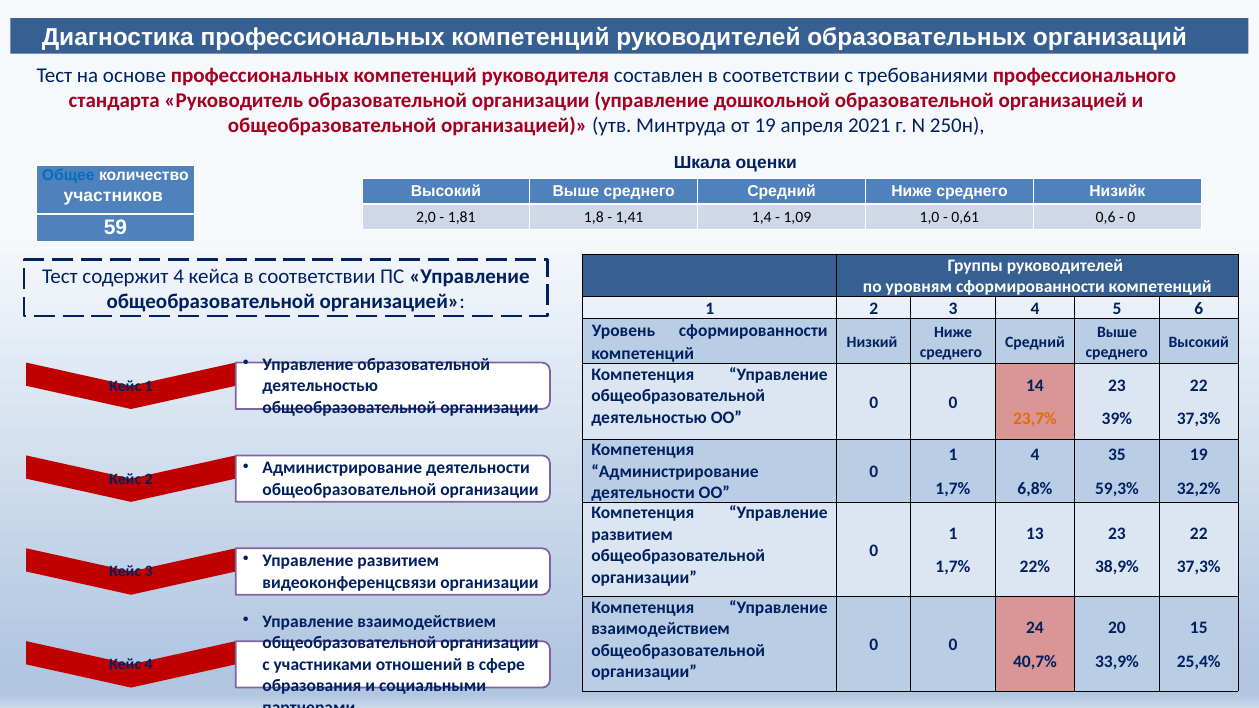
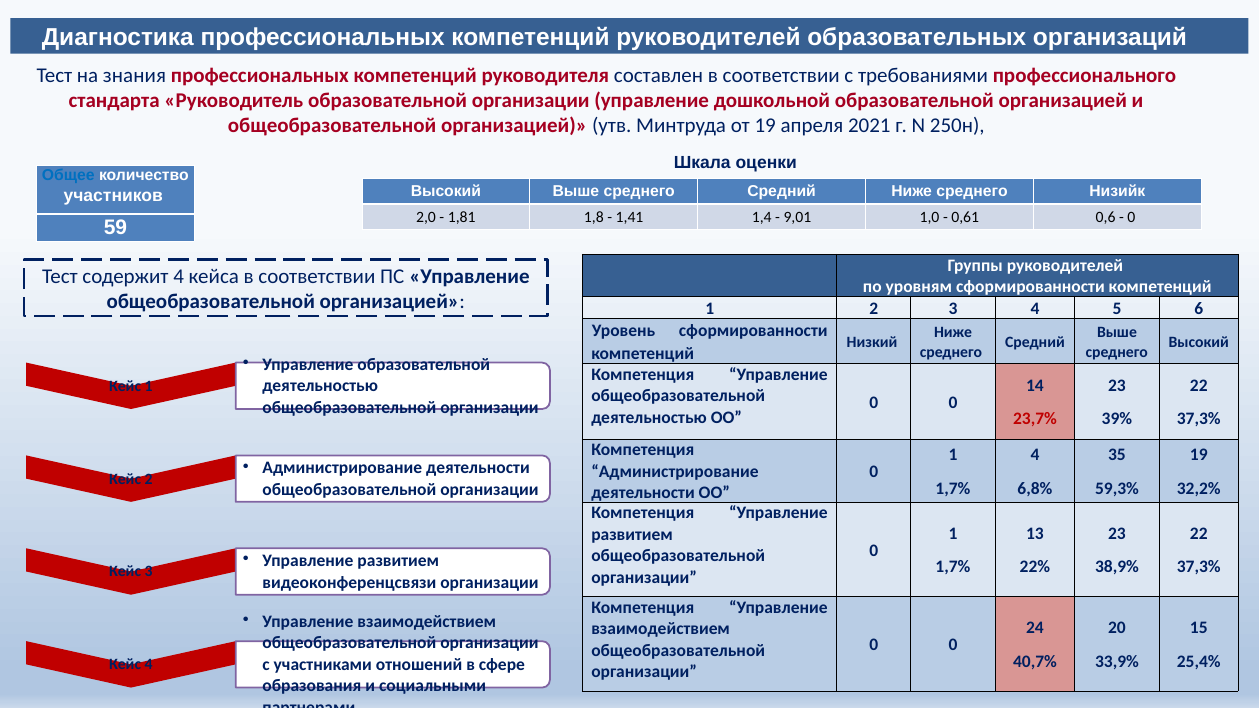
основе: основе -> знания (134, 75)
1,09: 1,09 -> 9,01 (797, 217)
23,7% colour: orange -> red (1035, 419)
